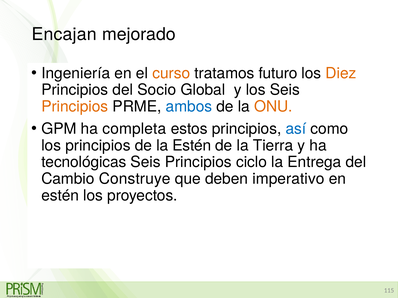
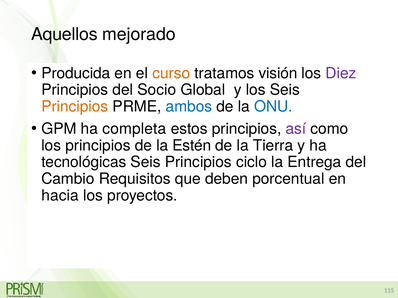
Encajan: Encajan -> Aquellos (64, 34)
Ingeniería: Ingeniería -> Producida (76, 73)
futuro: futuro -> visión (278, 73)
Diez colour: orange -> purple (341, 73)
ONU colour: orange -> blue (273, 107)
así colour: blue -> purple (296, 129)
Construye: Construye -> Requisitos (135, 179)
imperativo: imperativo -> porcentual (288, 179)
estén: estén -> hacia (60, 196)
